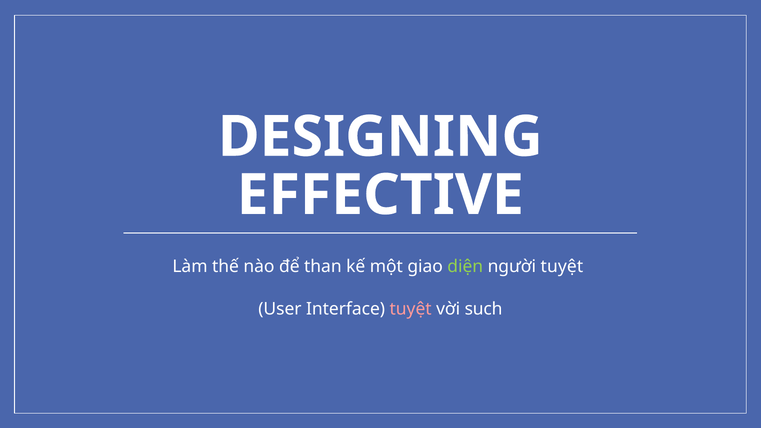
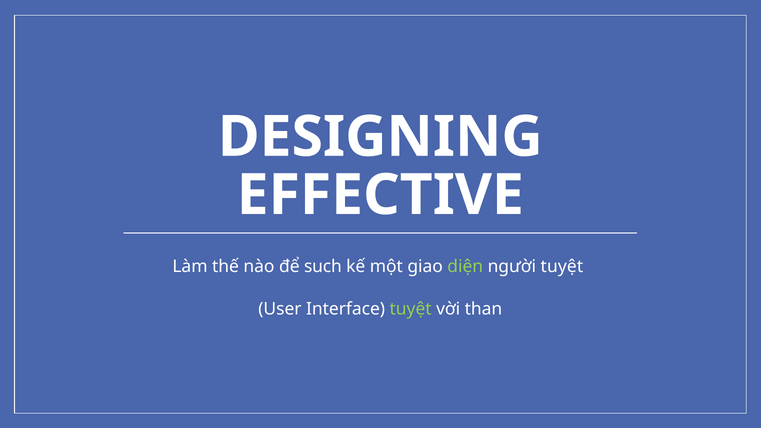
than: than -> such (323, 267)
tuyệt colour: pink -> light green (411, 309)
such: such -> than (483, 309)
